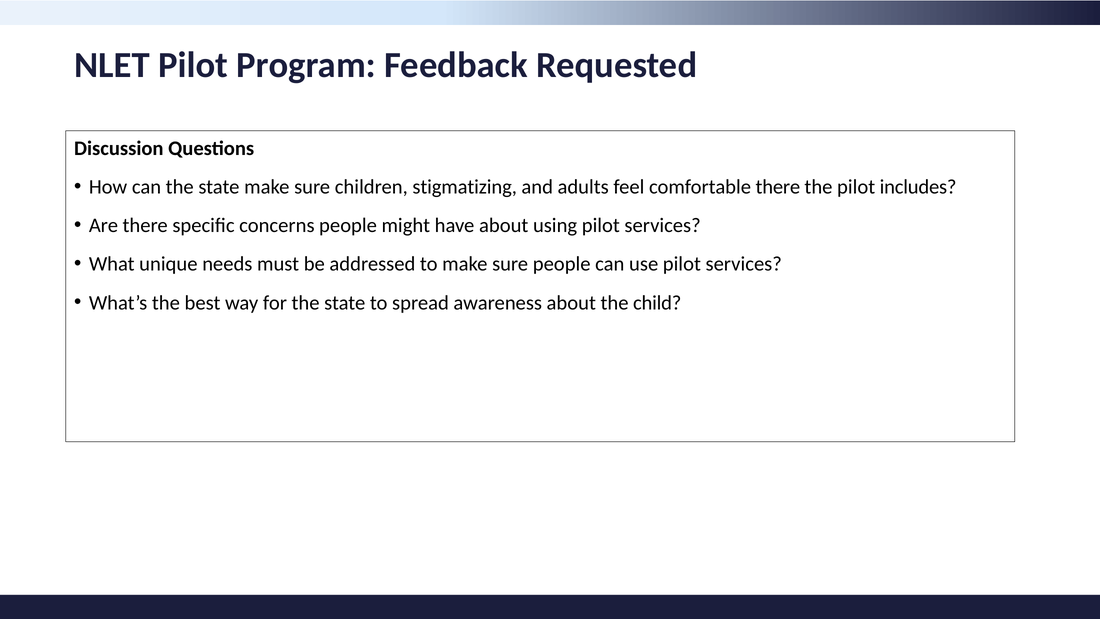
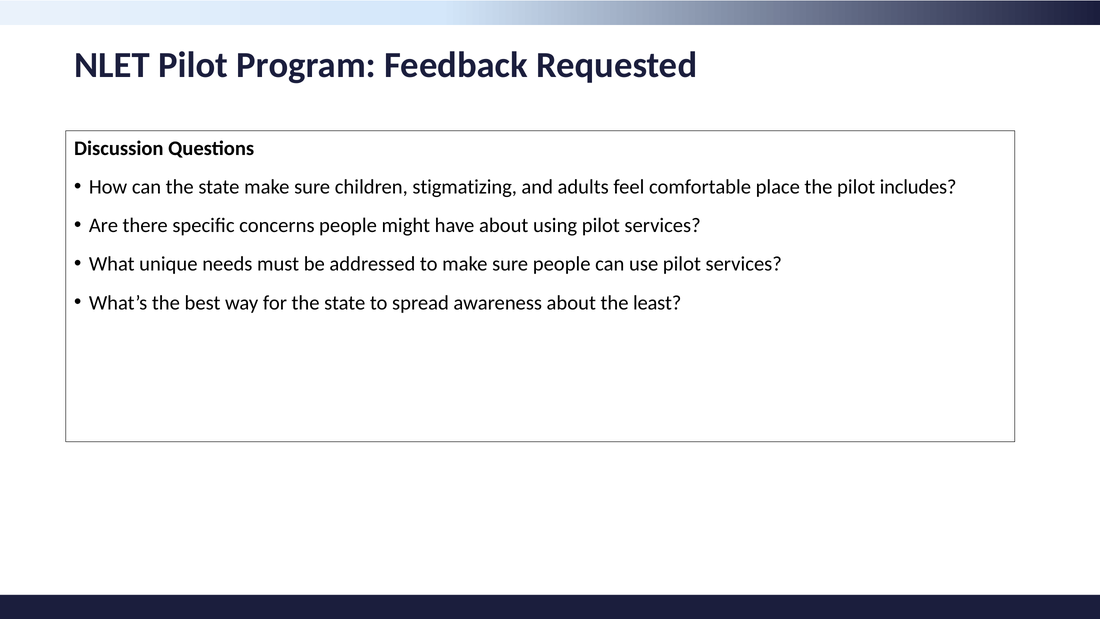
comfortable there: there -> place (778, 187)
child: child -> least (657, 303)
